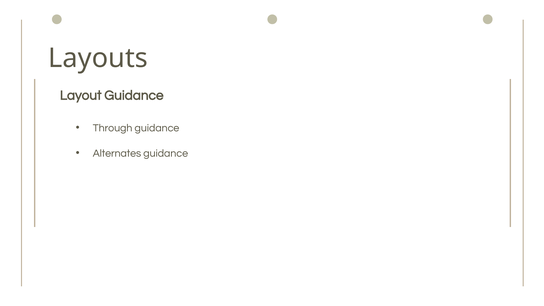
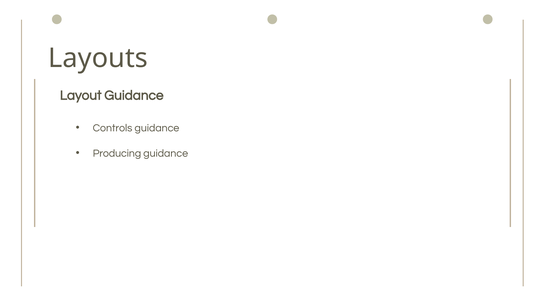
Through: Through -> Controls (113, 128)
Alternates: Alternates -> Producing (117, 153)
